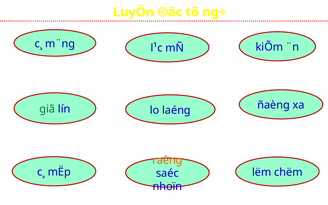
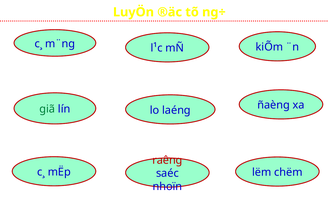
raêng colour: orange -> red (167, 160)
